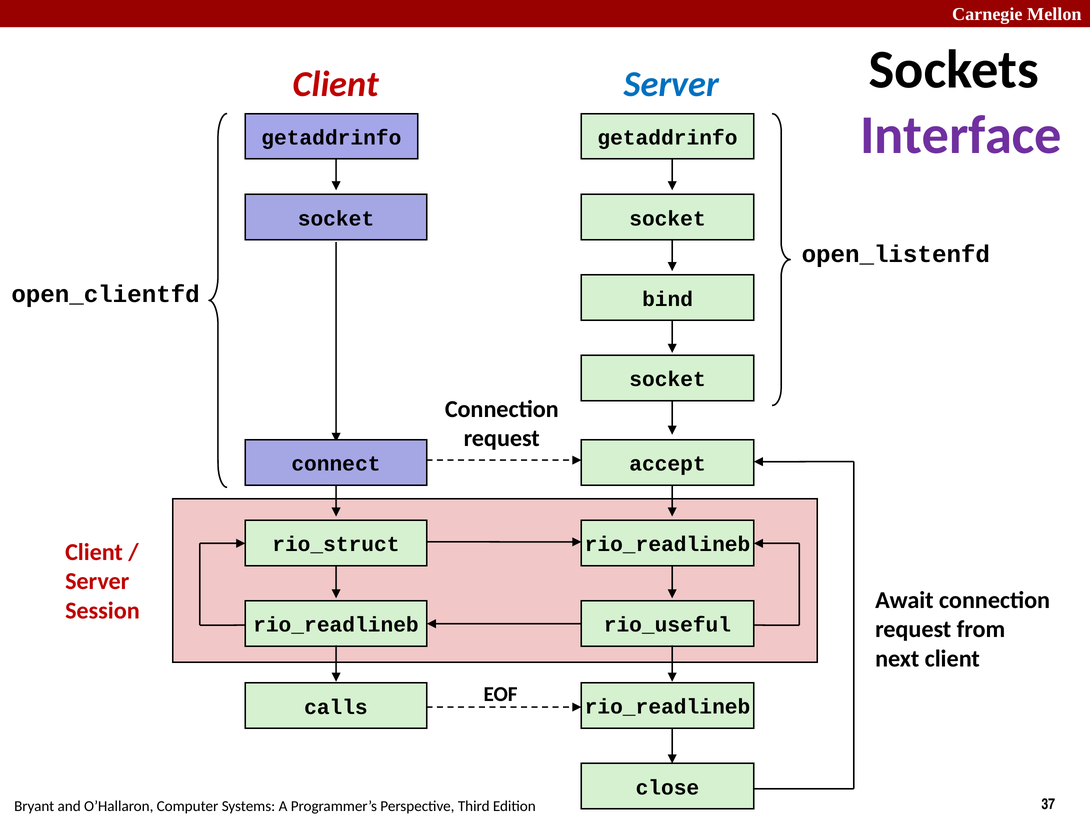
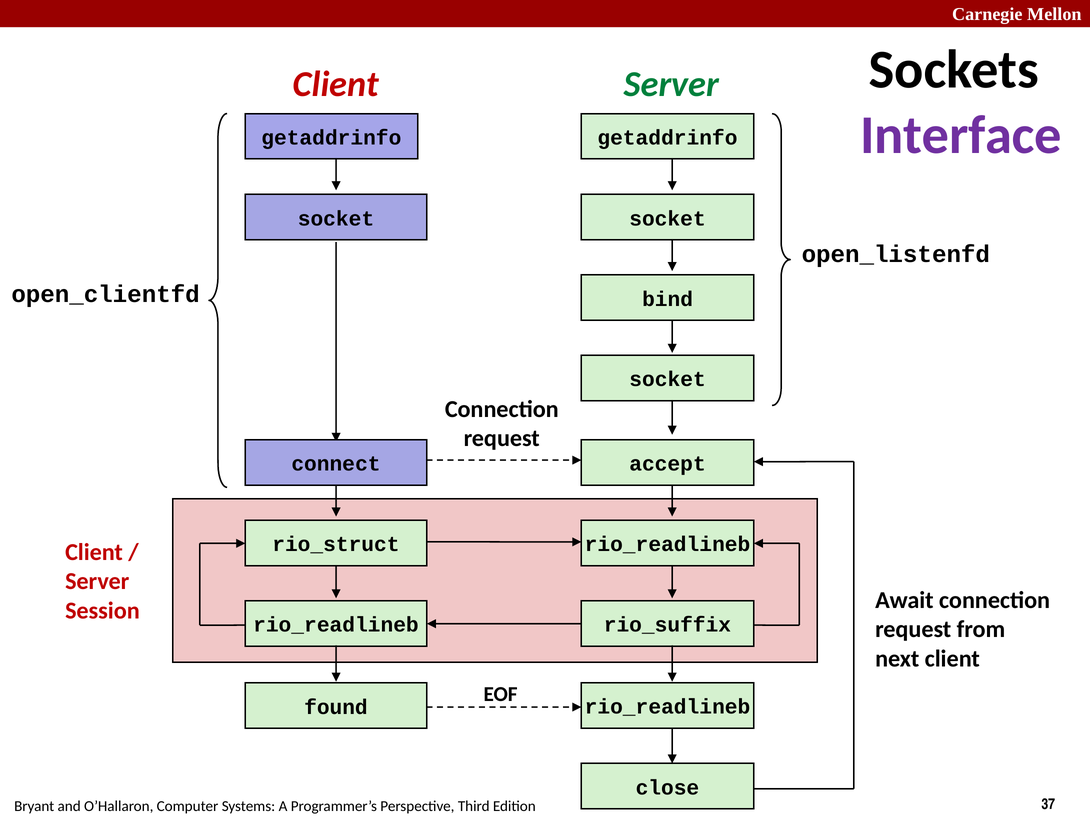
Server colour: blue -> green (671, 84)
rio_useful: rio_useful -> rio_suffix (667, 625)
calls: calls -> found (336, 707)
